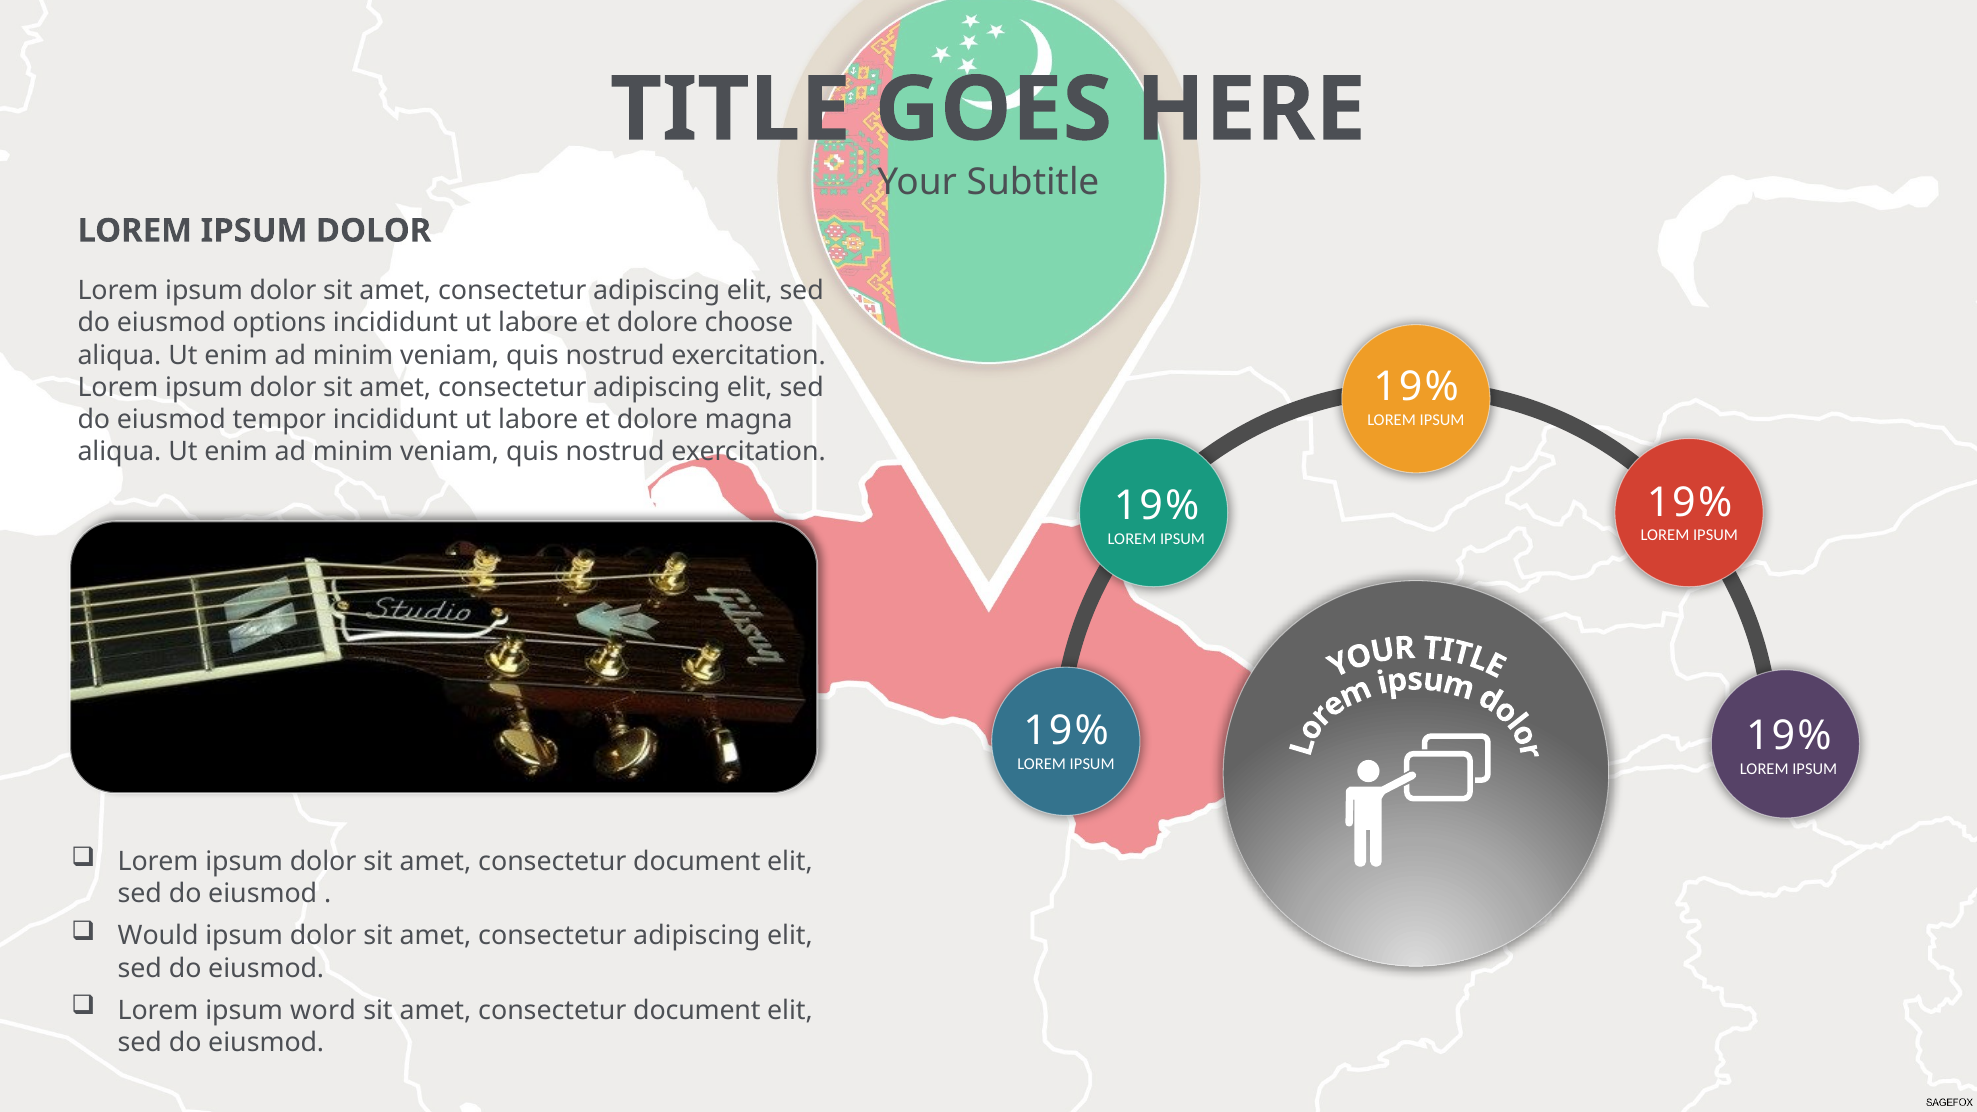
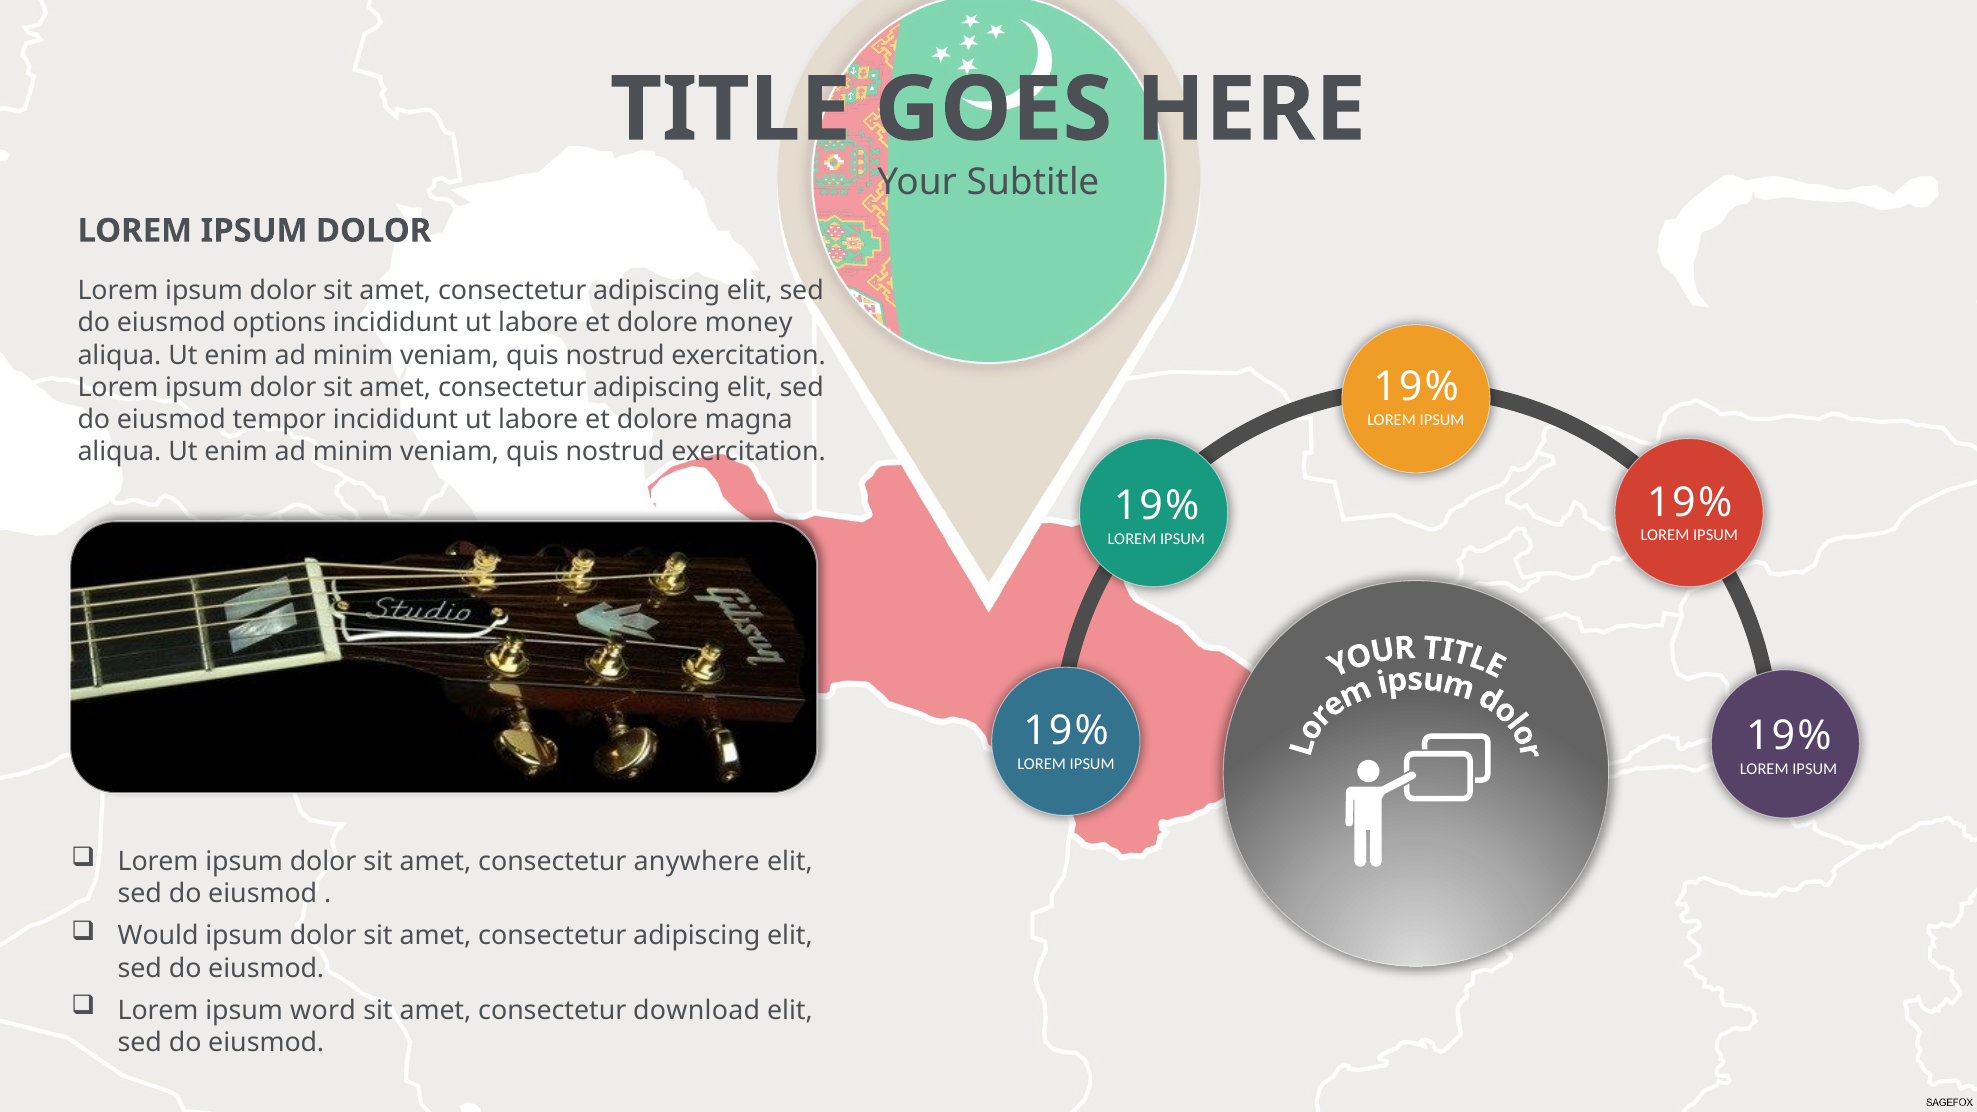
choose: choose -> money (749, 323)
document: document -> anywhere (697, 862)
document: document -> download (697, 1010)
